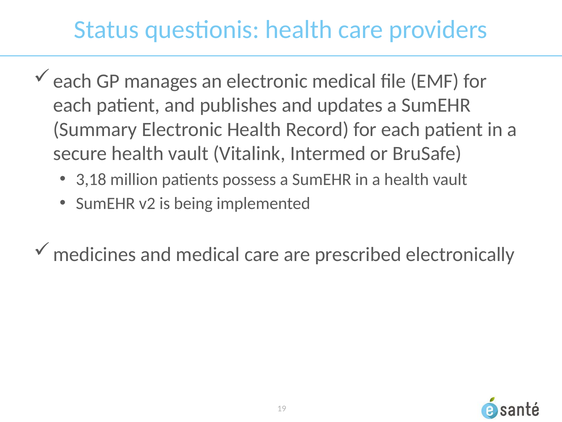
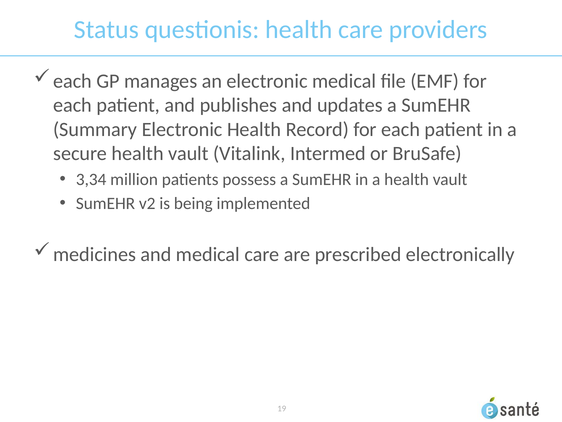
3,18: 3,18 -> 3,34 (91, 179)
